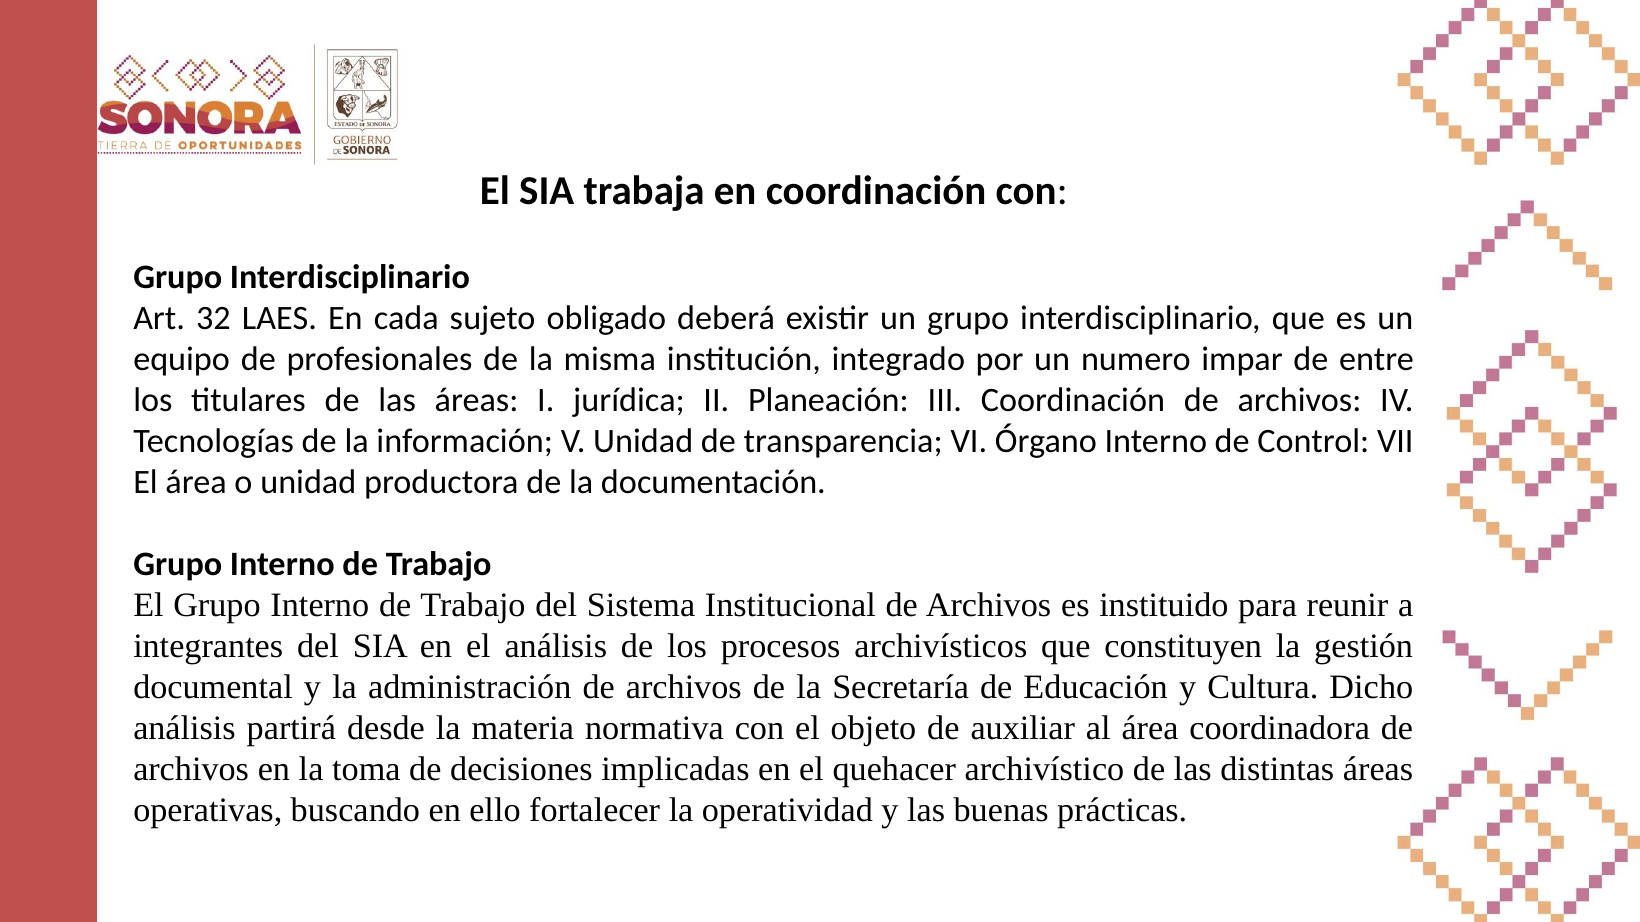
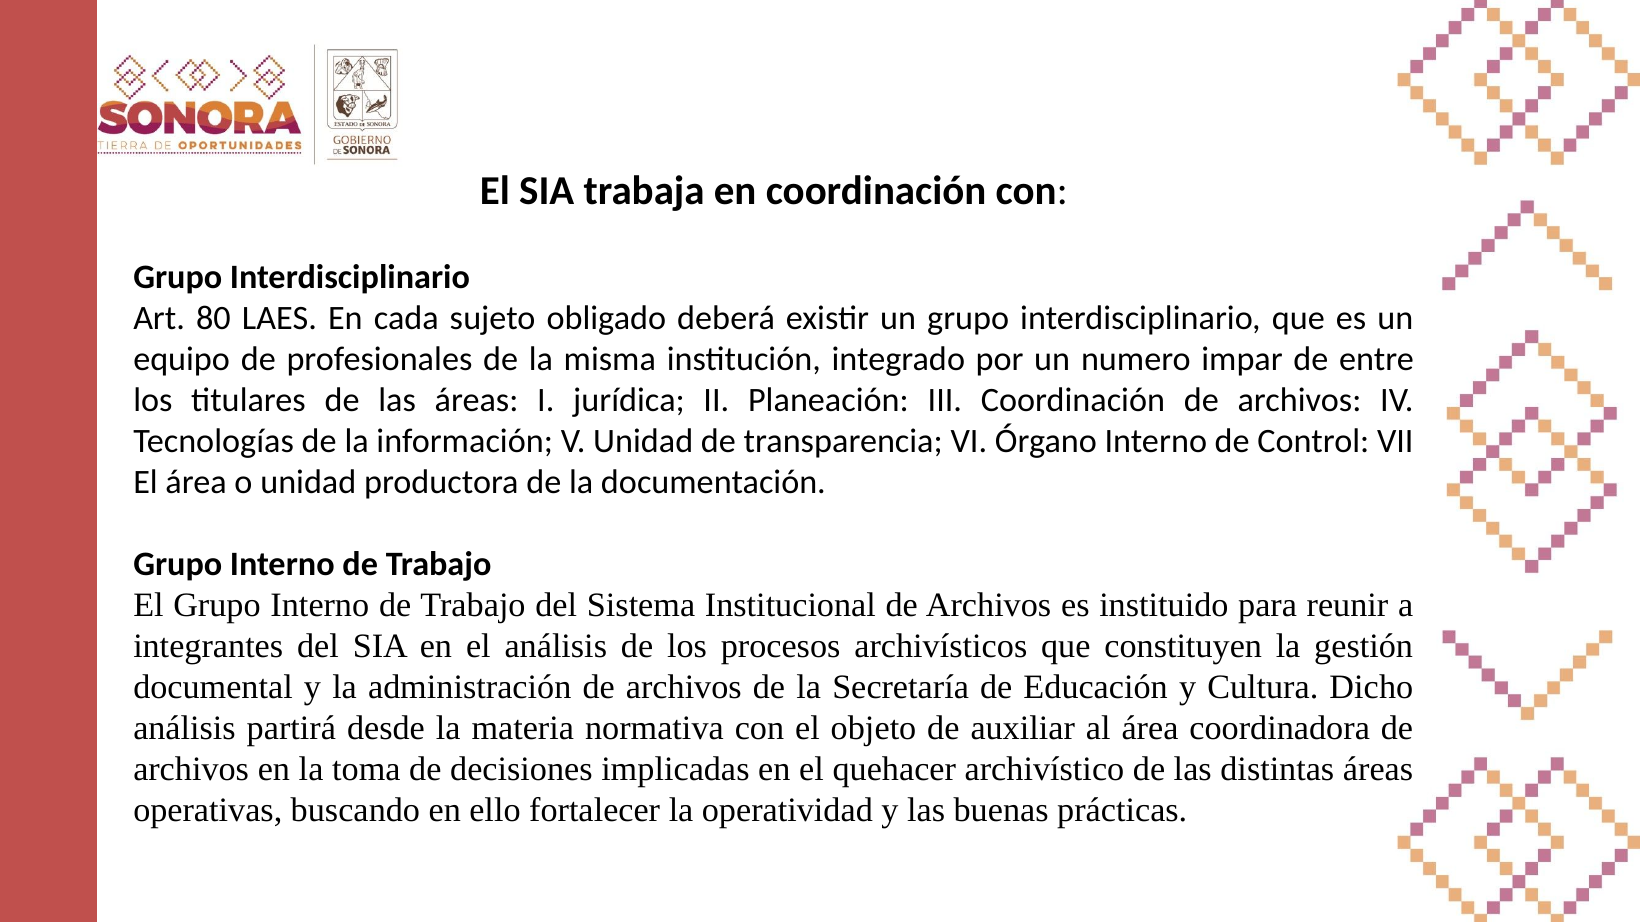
32: 32 -> 80 (213, 318)
